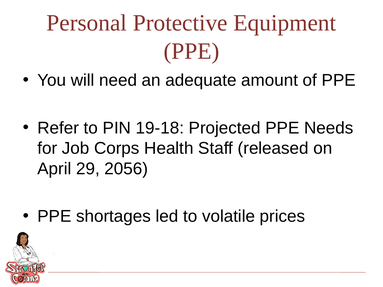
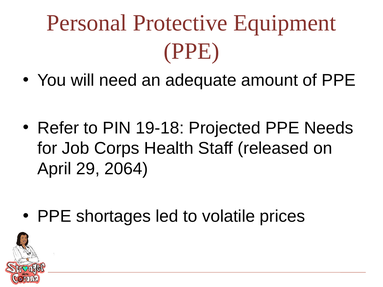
2056: 2056 -> 2064 (126, 169)
